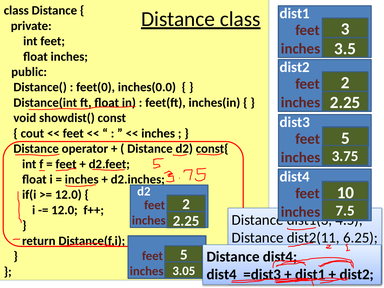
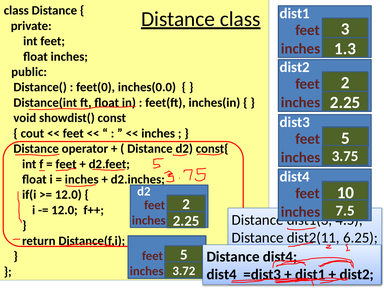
3.5: 3.5 -> 1.3 (345, 49)
3.05: 3.05 -> 3.72 (184, 271)
